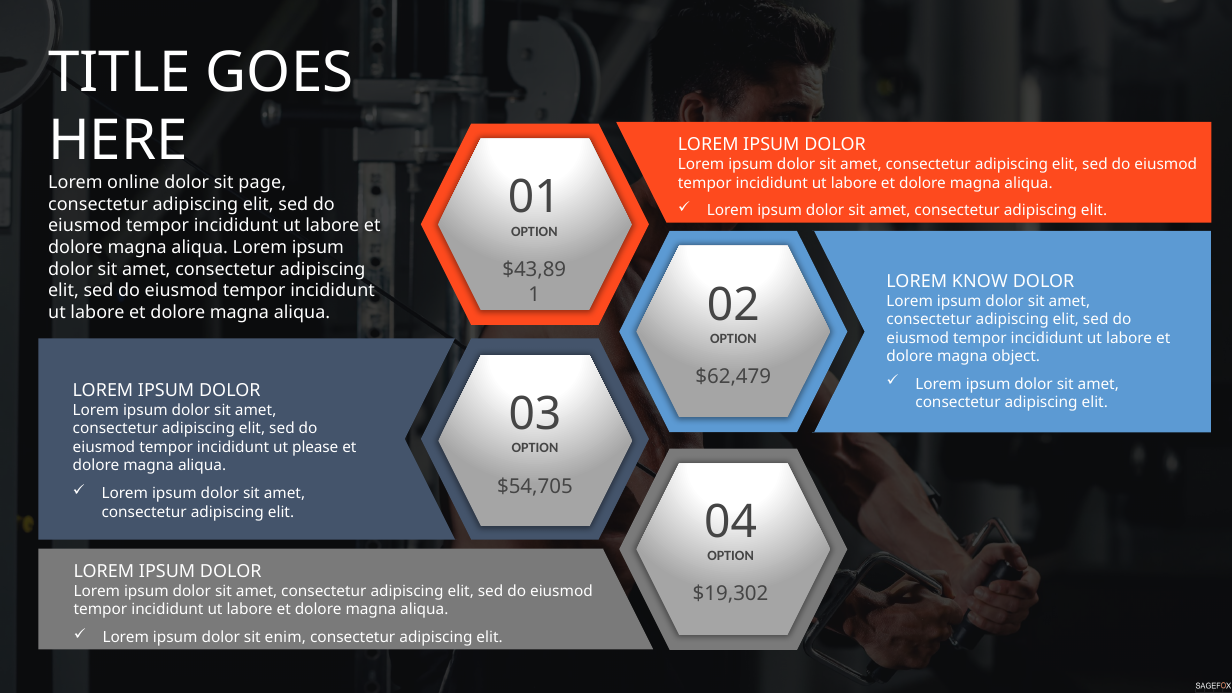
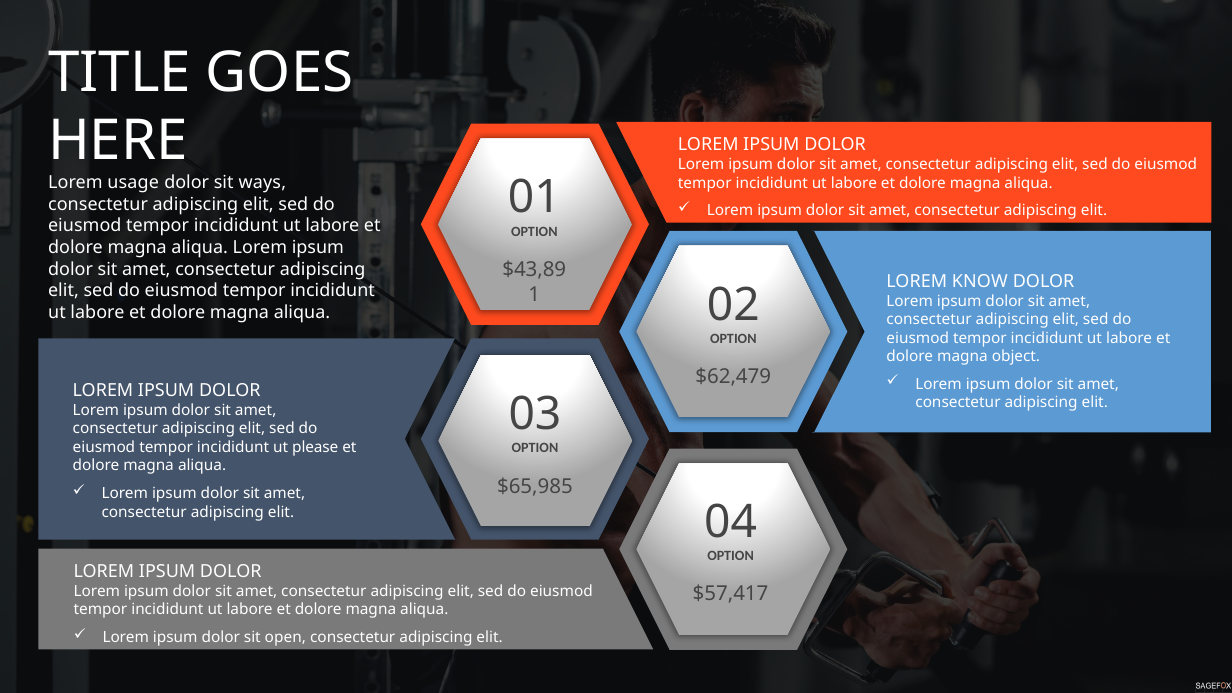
online: online -> usage (133, 183)
page: page -> ways (262, 183)
$54,705: $54,705 -> $65,985 (535, 486)
$19,302: $19,302 -> $57,417 (731, 594)
enim: enim -> open (285, 638)
